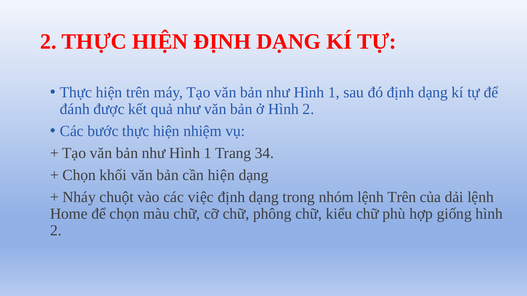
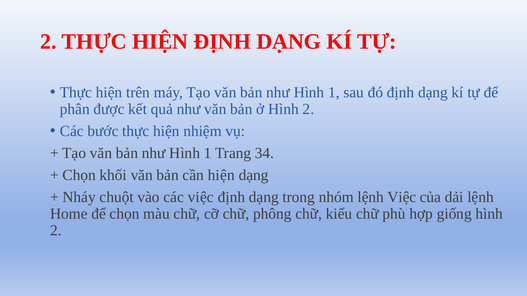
đánh: đánh -> phân (75, 109)
lệnh Trên: Trên -> Việc (402, 198)
